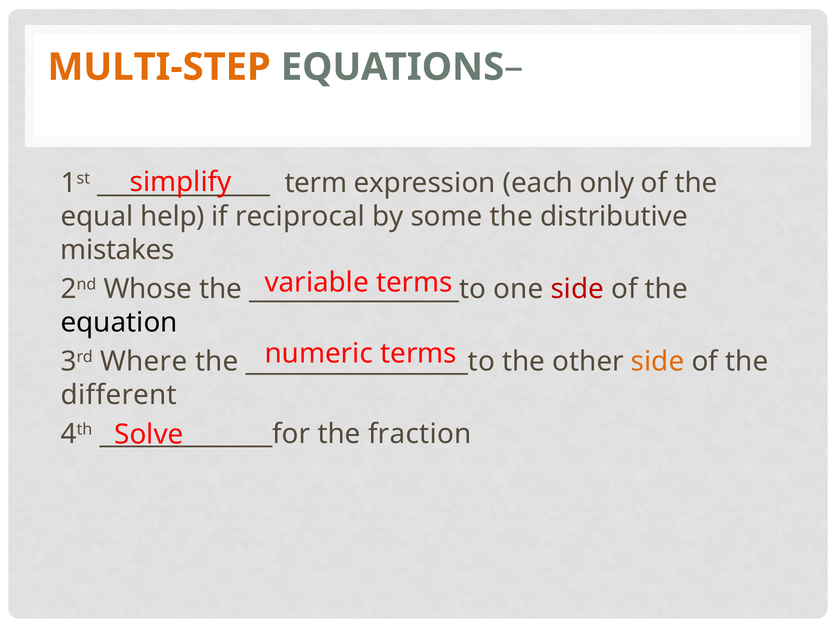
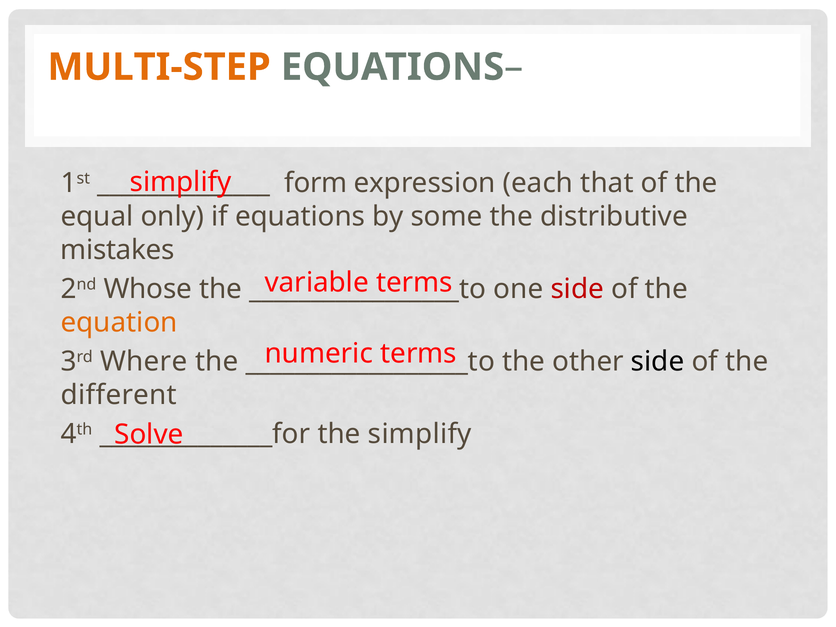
term: term -> form (316, 183)
only: only -> that (607, 183)
help: help -> only (172, 217)
if reciprocal: reciprocal -> equations (300, 217)
equation colour: black -> orange (119, 322)
side colour: orange -> black (658, 361)
the fraction: fraction -> simplify (420, 434)
